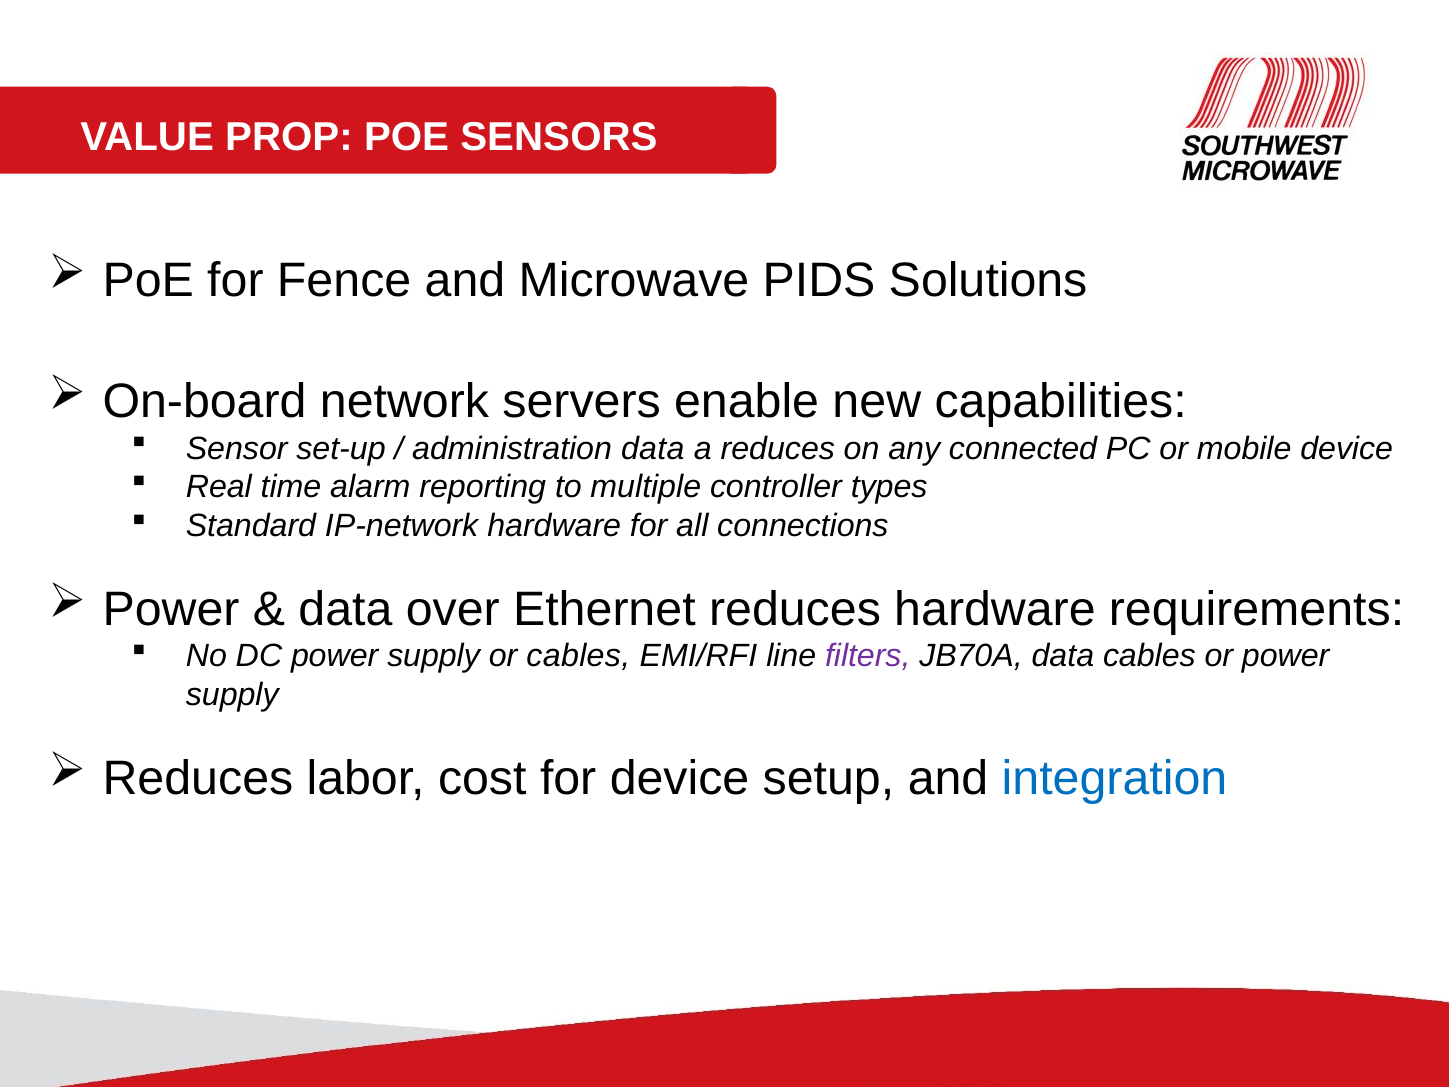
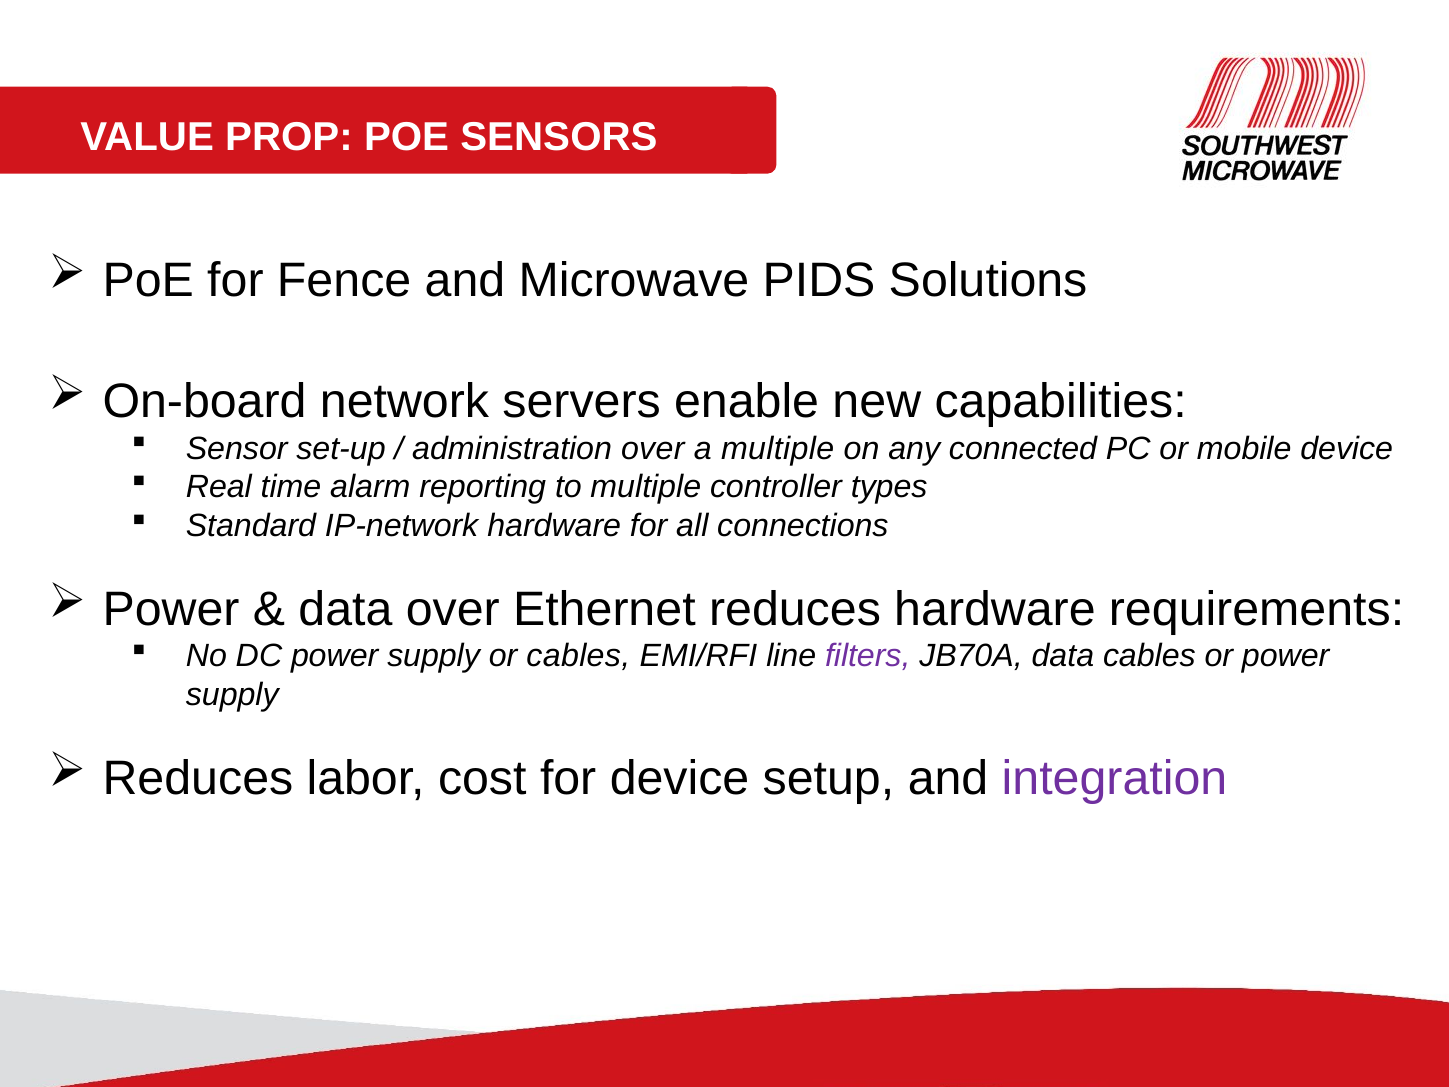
administration data: data -> over (653, 449)
a reduces: reduces -> multiple (778, 449)
integration colour: blue -> purple (1114, 778)
